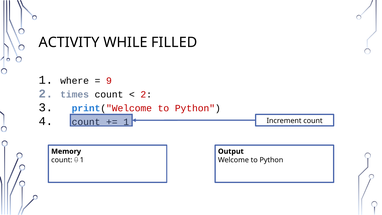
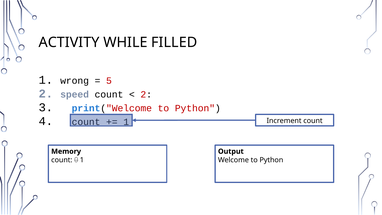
where: where -> wrong (75, 81)
9: 9 -> 5 (109, 81)
times: times -> speed (75, 94)
